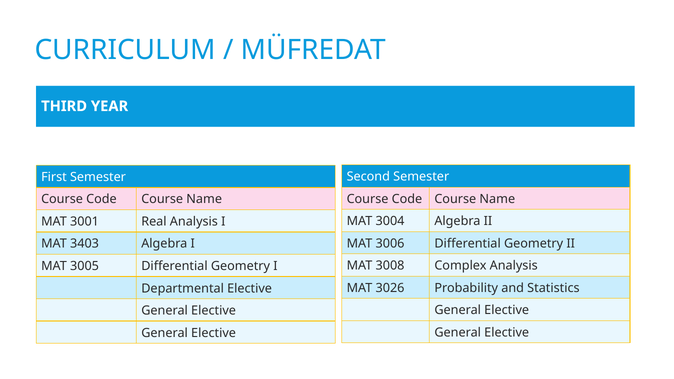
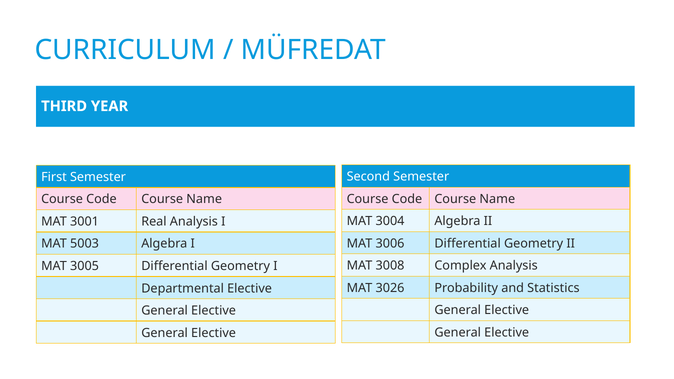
3403: 3403 -> 5003 (85, 244)
